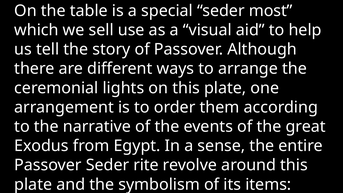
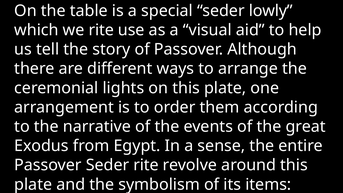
most: most -> lowly (271, 11)
we sell: sell -> rite (101, 30)
